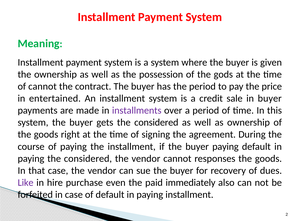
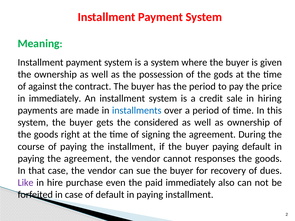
of cannot: cannot -> against (43, 86)
in entertained: entertained -> immediately (55, 98)
in buyer: buyer -> hiring (270, 98)
installments colour: purple -> blue (137, 111)
paying the considered: considered -> agreement (88, 159)
